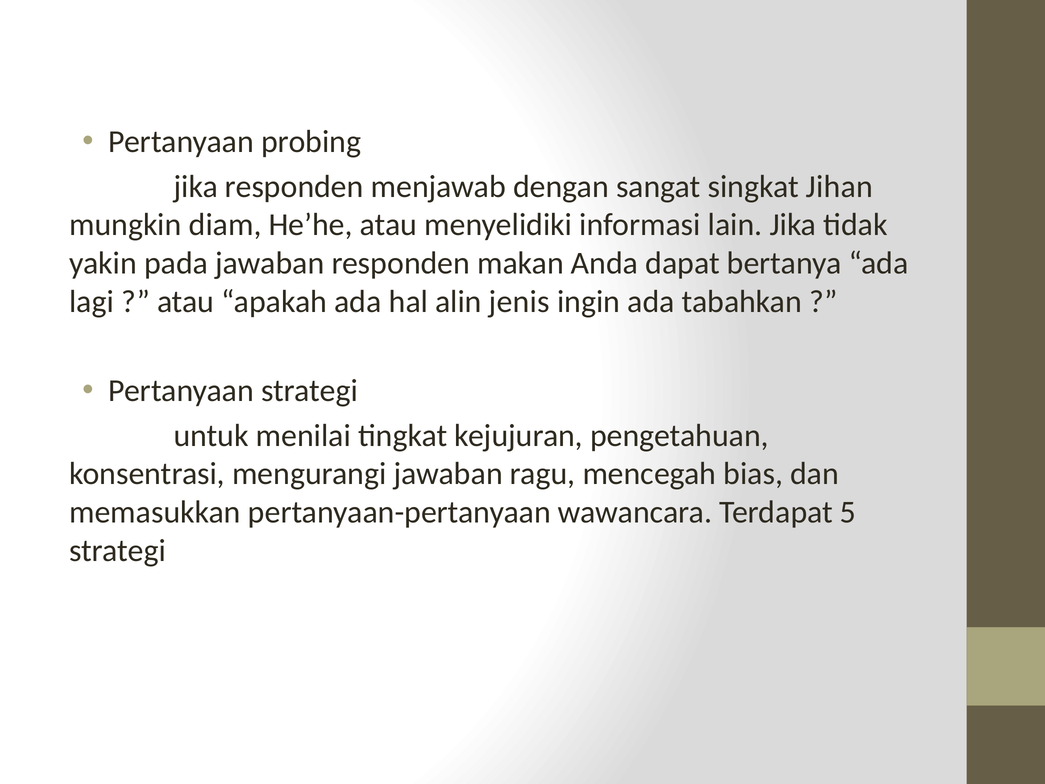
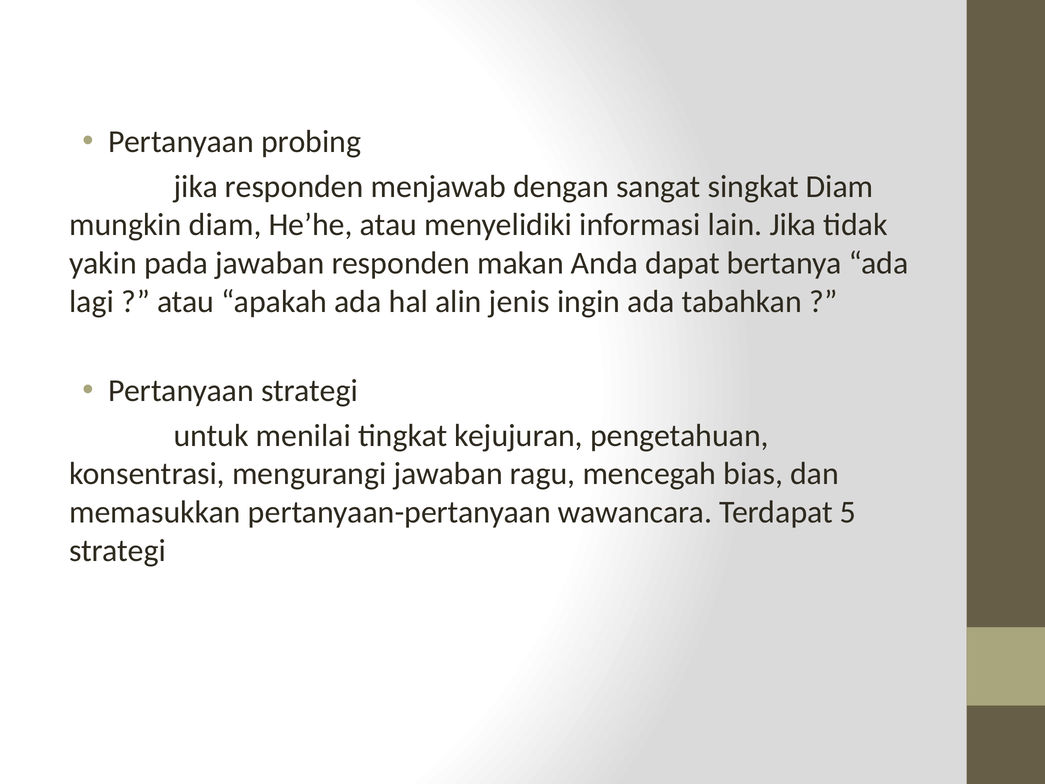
singkat Jihan: Jihan -> Diam (840, 187)
